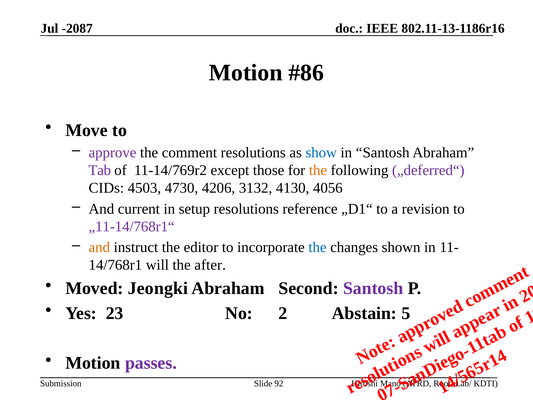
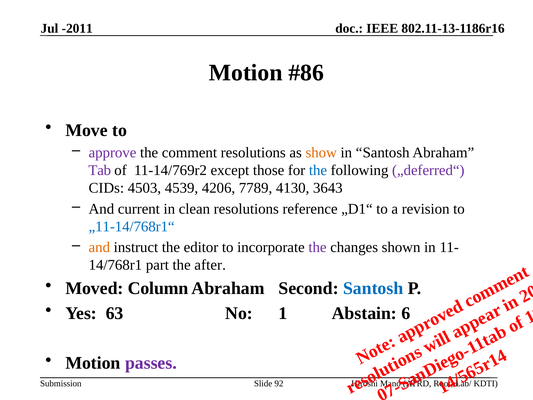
-2087: -2087 -> -2011 (77, 28)
show colour: blue -> orange (321, 152)
the colour: orange -> blue (318, 170)
4730: 4730 -> 4539 (181, 188)
3132: 3132 -> 7789 (256, 188)
4056: 4056 -> 3643 (328, 188)
setup: setup -> clean (194, 209)
„11-14/768r1“ colour: purple -> blue (132, 226)
the colour: blue -> purple (317, 247)
will: will -> part (157, 265)
Jeongki: Jeongki -> Column (158, 288)
Santosh colour: purple -> blue (373, 288)
23: 23 -> 63 (115, 313)
No 2: 2 -> 1 (283, 313)
Abstain 5: 5 -> 6 (406, 313)
